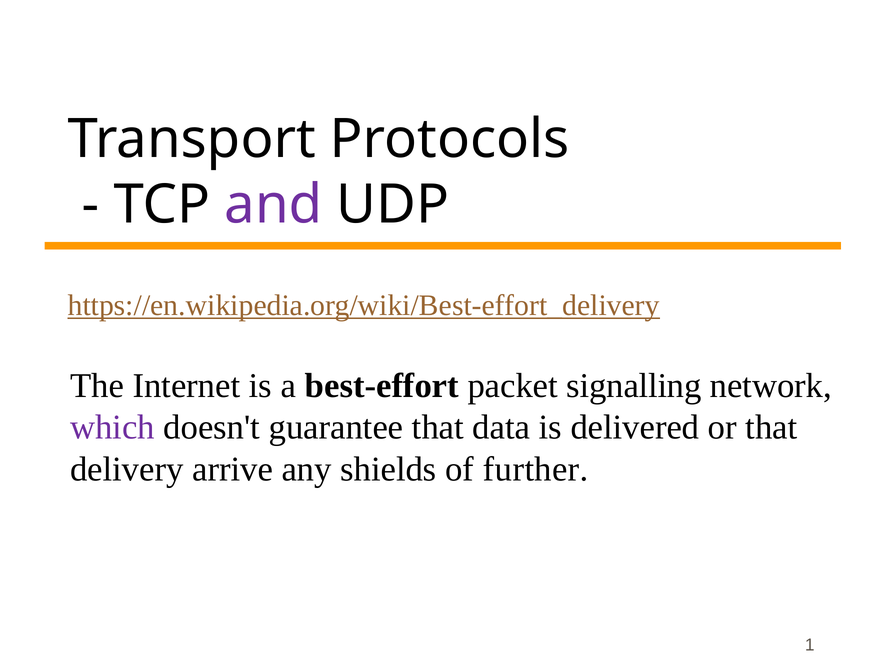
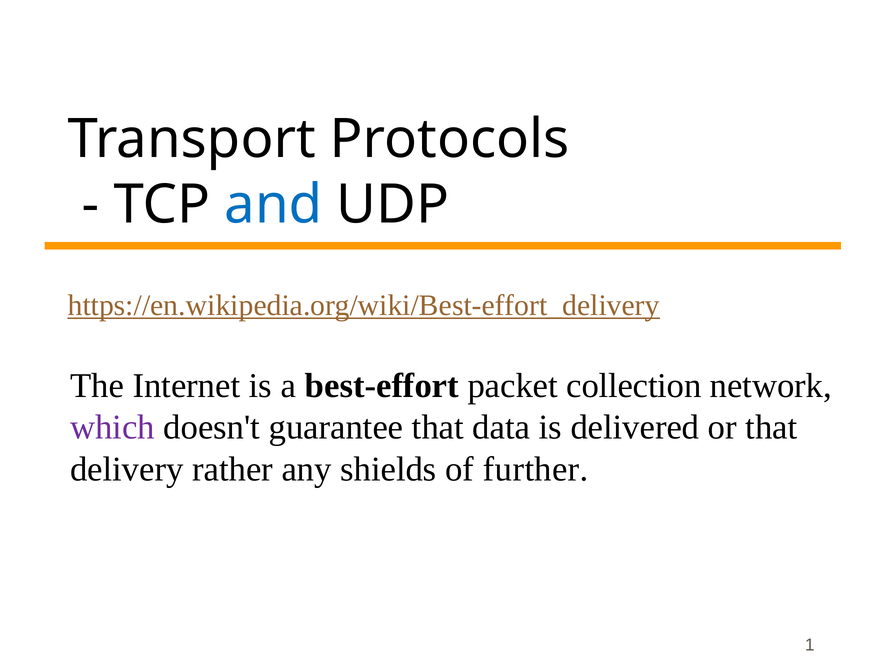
and colour: purple -> blue (273, 205)
signalling: signalling -> collection (634, 386)
arrive: arrive -> rather (233, 469)
